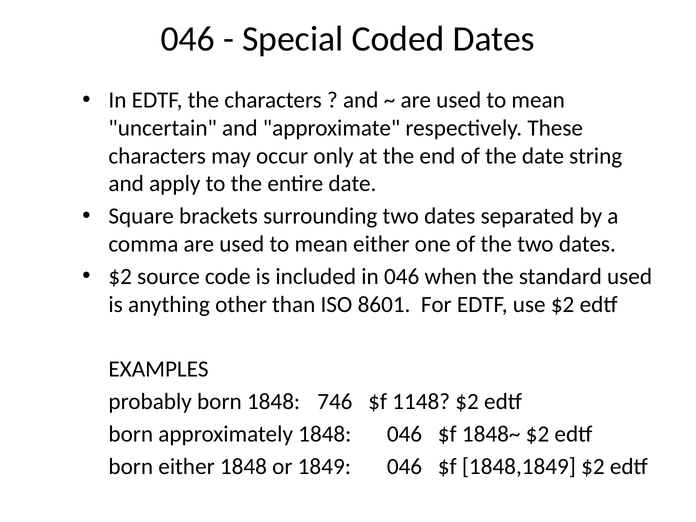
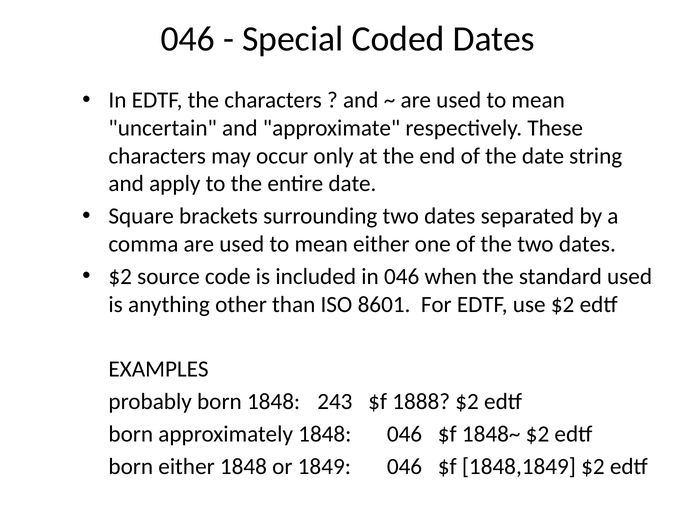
746: 746 -> 243 (335, 402)
1148: 1148 -> 1888 (421, 402)
